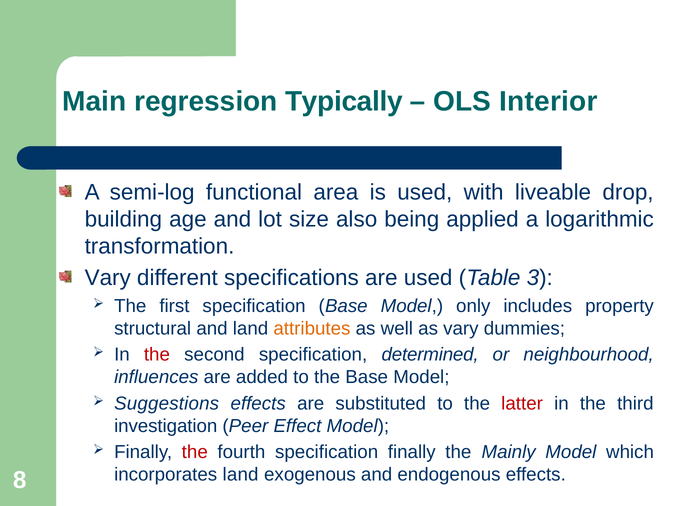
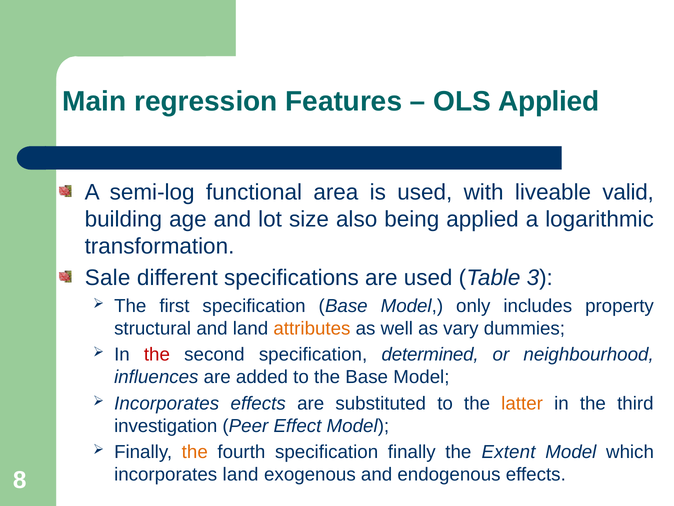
Typically: Typically -> Features (344, 101)
OLS Interior: Interior -> Applied (549, 101)
drop: drop -> valid (628, 192)
Vary: Vary -> Sale (108, 278)
Suggestions: Suggestions -> Incorporates (167, 403)
latter colour: red -> orange (522, 403)
the colour: red -> orange (195, 452)
Mainly: Mainly -> Extent (509, 452)
